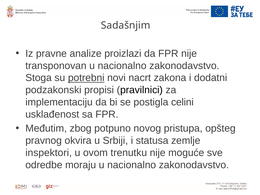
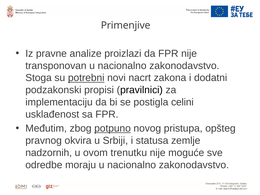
Sadašnjim: Sadašnjim -> Primenjive (126, 25)
potpuno underline: none -> present (113, 128)
inspektori: inspektori -> nadzornih (49, 153)
